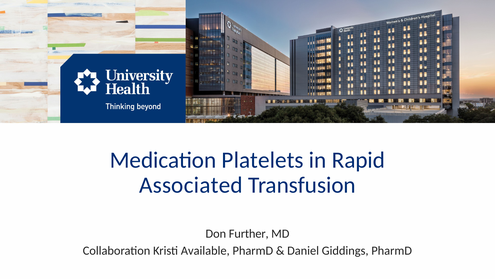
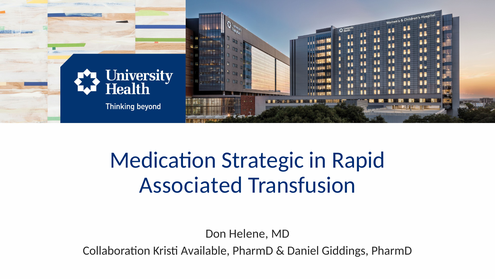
Platelets: Platelets -> Strategic (263, 160)
Further: Further -> Helene (249, 233)
